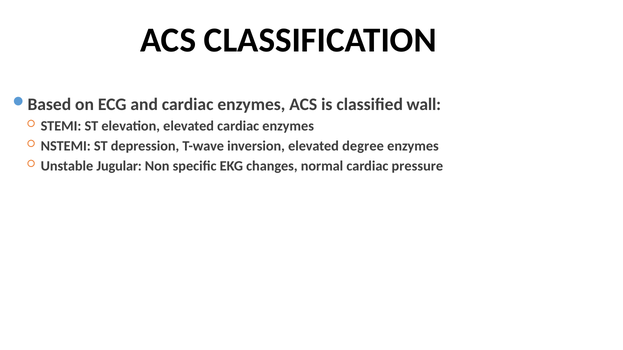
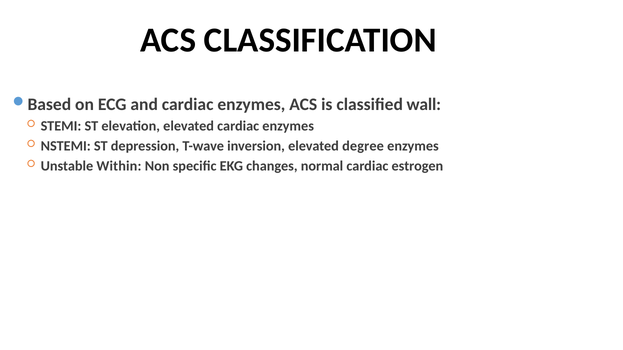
Jugular: Jugular -> Within (119, 166)
pressure: pressure -> estrogen (417, 166)
